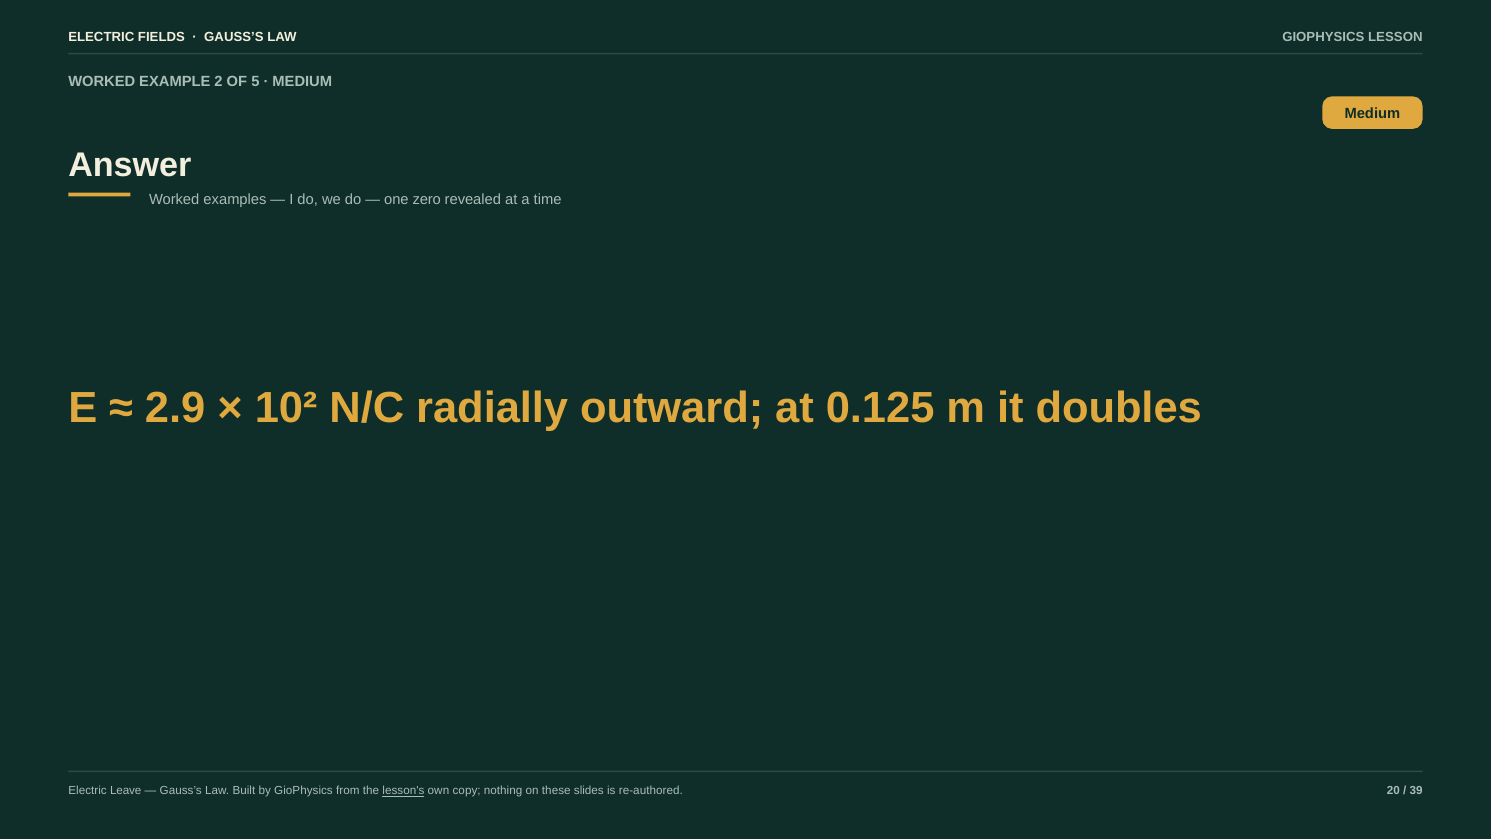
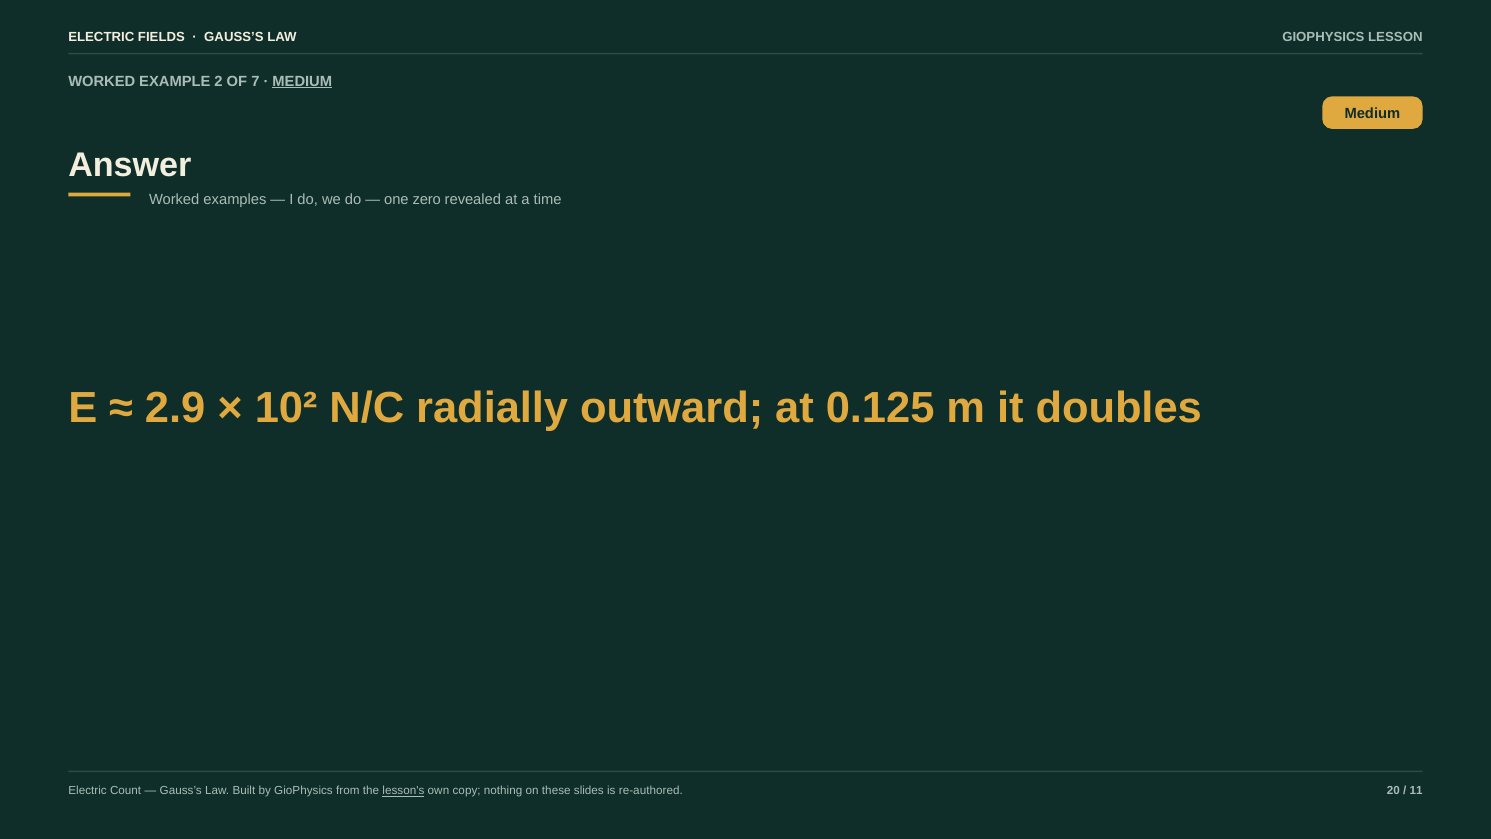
5: 5 -> 7 (255, 81)
MEDIUM underline: none -> present (302, 81)
Leave: Leave -> Count (126, 791)
39: 39 -> 11 (1416, 791)
